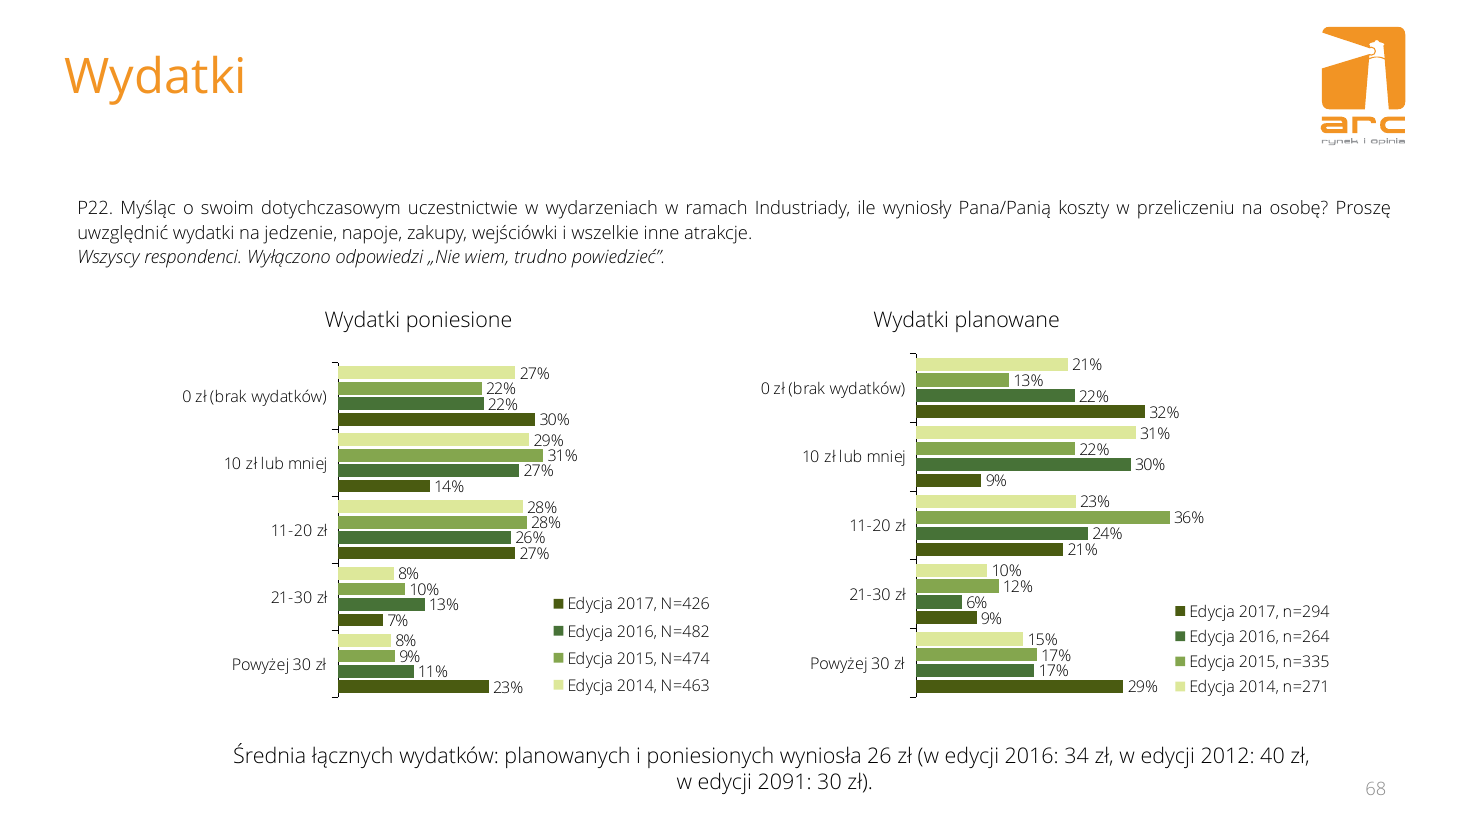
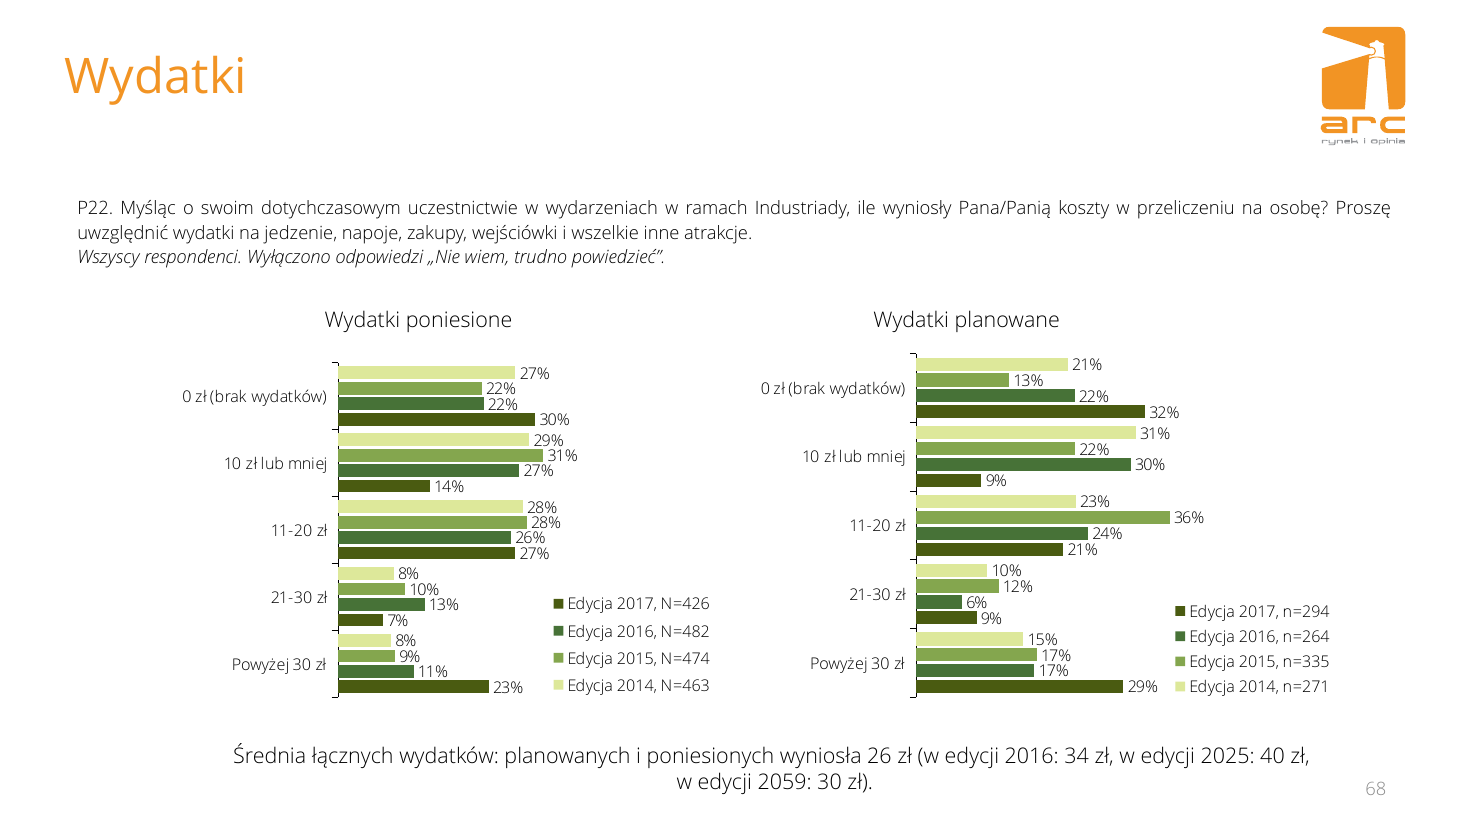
2012: 2012 -> 2025 (1228, 756)
2091: 2091 -> 2059 (785, 782)
